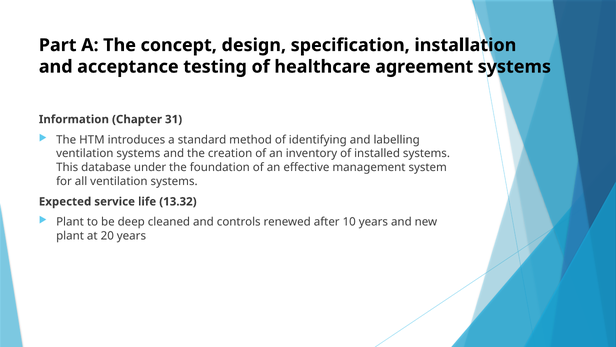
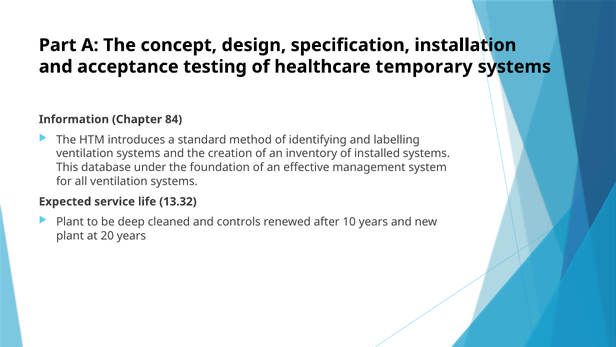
agreement: agreement -> temporary (424, 67)
31: 31 -> 84 (174, 119)
